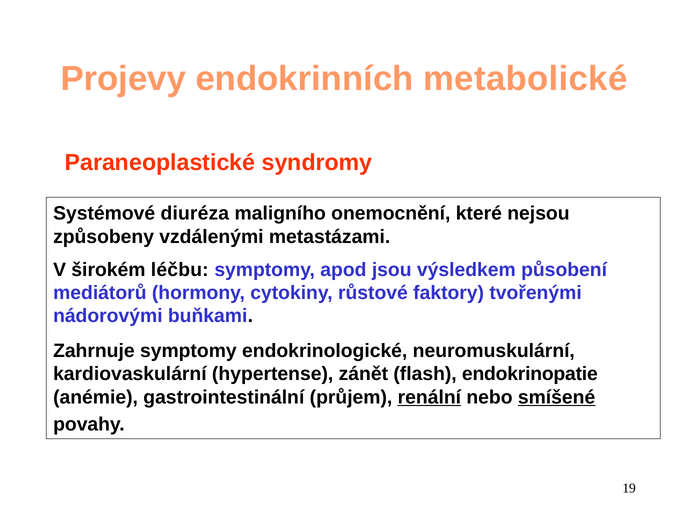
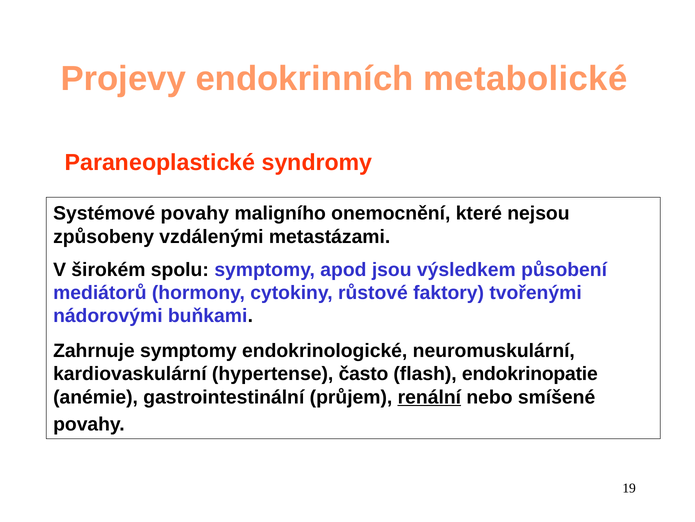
Systémové diuréza: diuréza -> povahy (195, 213)
léčbu: léčbu -> spolu (180, 269)
zánět: zánět -> často (363, 374)
smíšené underline: present -> none (557, 397)
